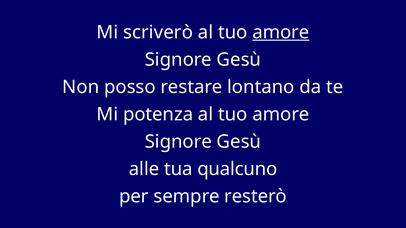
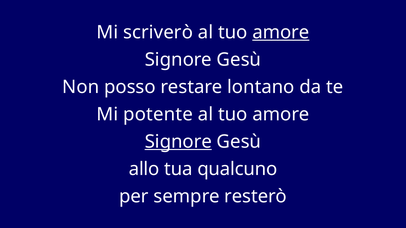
potenza: potenza -> potente (158, 114)
Signore underline: none -> present (178, 142)
alle: alle -> allo (144, 169)
